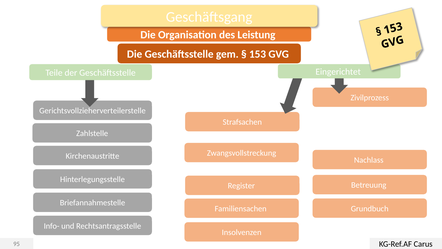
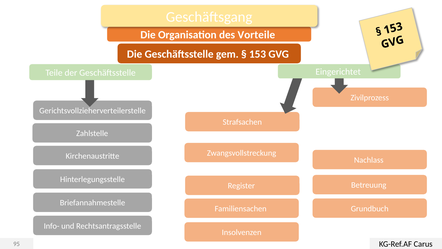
Leistung: Leistung -> Vorteile (256, 35)
